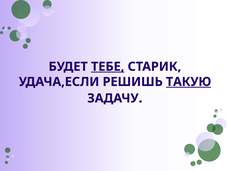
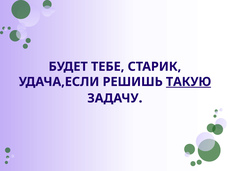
ТЕБЕ underline: present -> none (108, 67)
